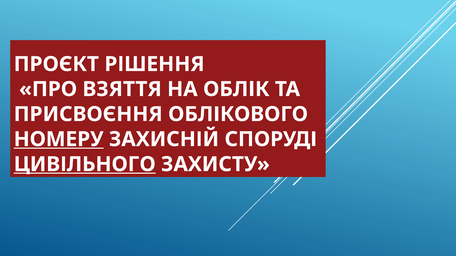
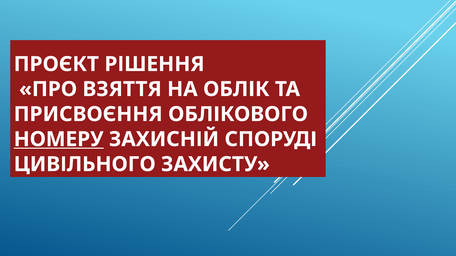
ЦИВІЛЬНОГО underline: present -> none (85, 165)
